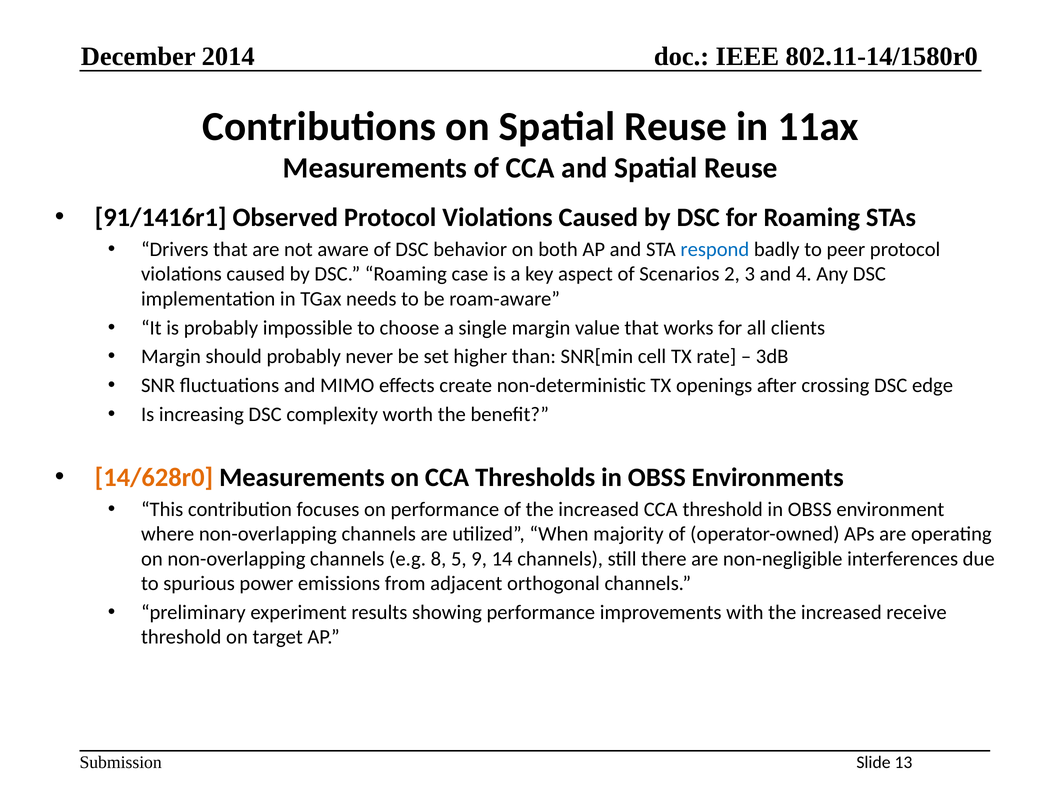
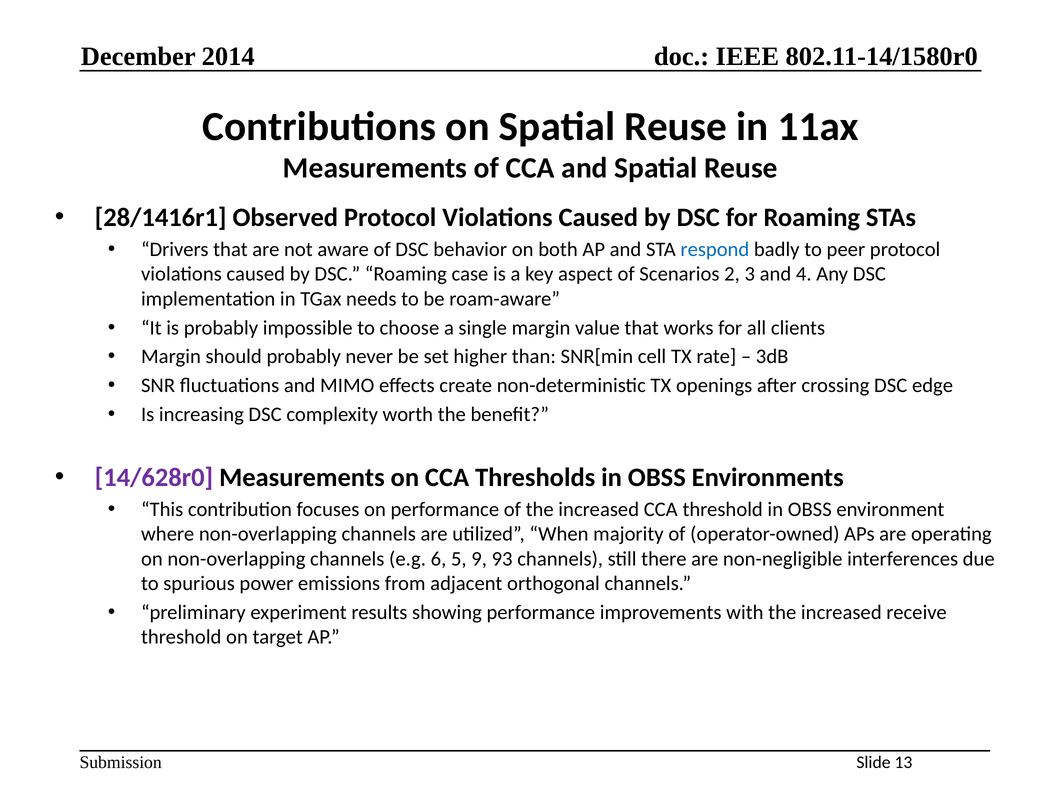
91/1416r1: 91/1416r1 -> 28/1416r1 (161, 218)
14/628r0 colour: orange -> purple (154, 478)
8: 8 -> 6 (438, 559)
14: 14 -> 93 (502, 559)
